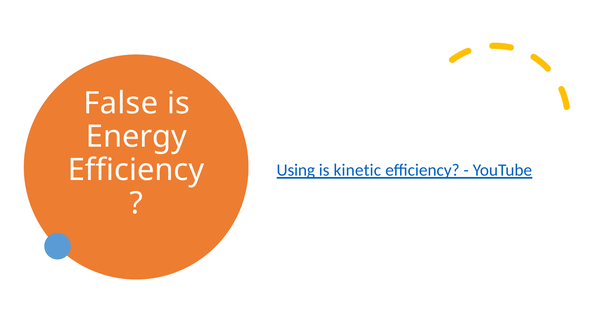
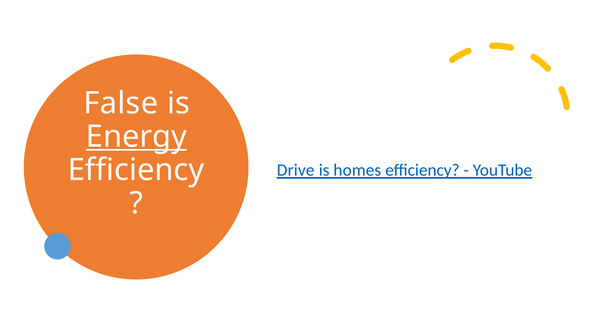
Energy underline: none -> present (136, 136)
Using: Using -> Drive (296, 170)
kinetic: kinetic -> homes (357, 170)
